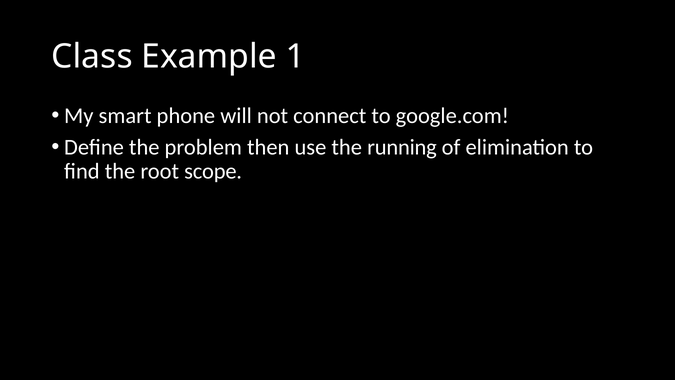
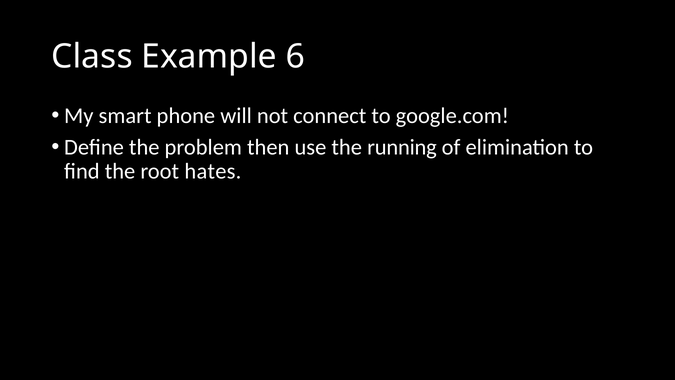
1: 1 -> 6 (295, 57)
scope: scope -> hates (213, 171)
